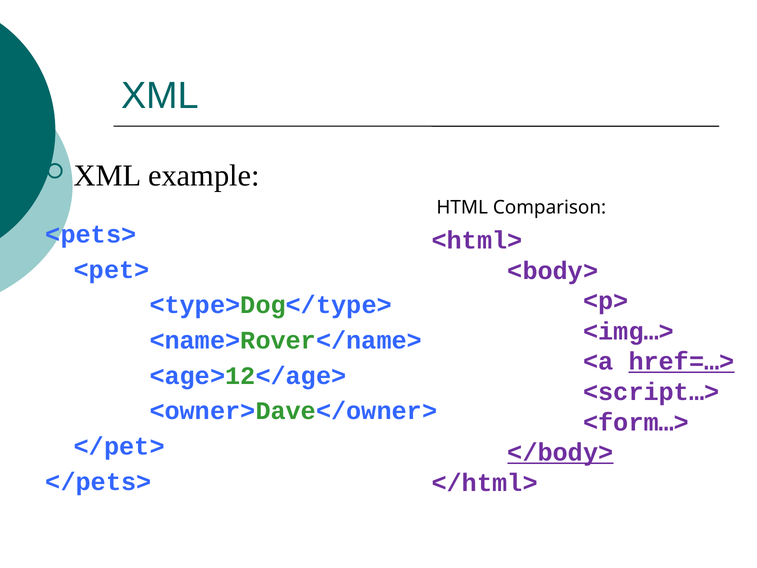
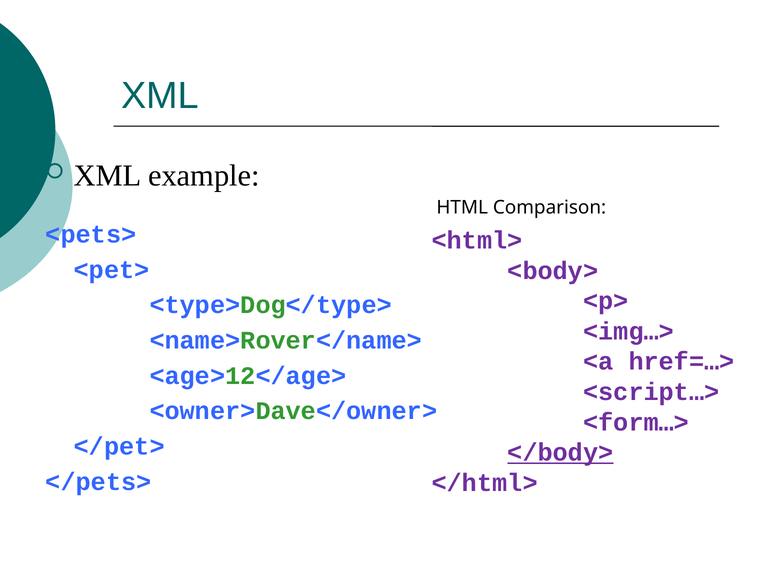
href=…> underline: present -> none (682, 361)
